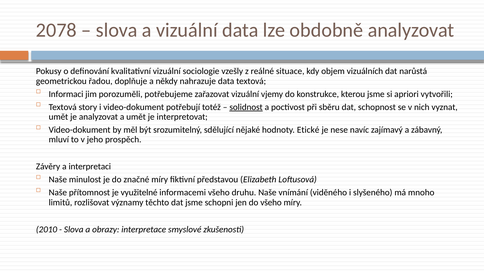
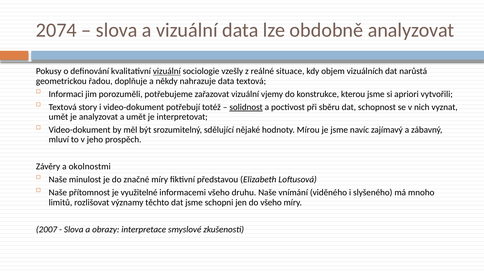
2078: 2078 -> 2074 (56, 30)
vizuální underline: none -> present (167, 71)
Etické: Etické -> Mírou (308, 130)
je nese: nese -> jsme (339, 130)
interpretaci: interpretaci -> okolnostmi (90, 167)
2010: 2010 -> 2007 (47, 230)
